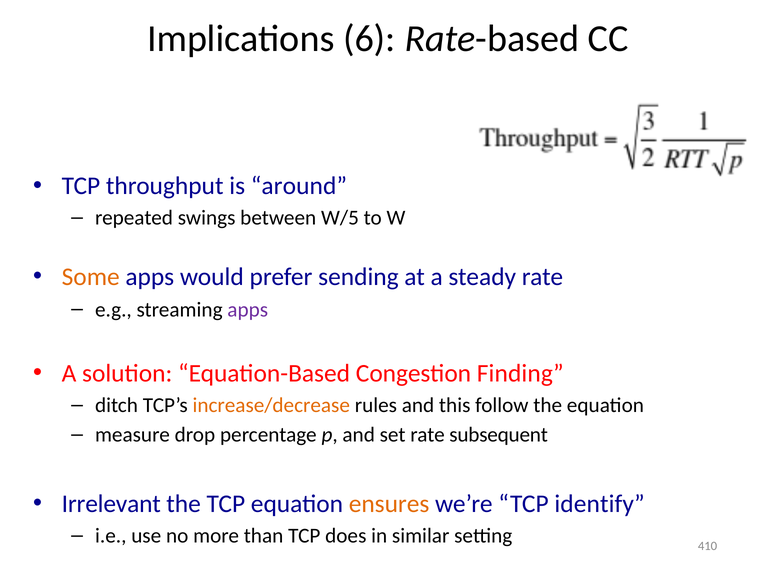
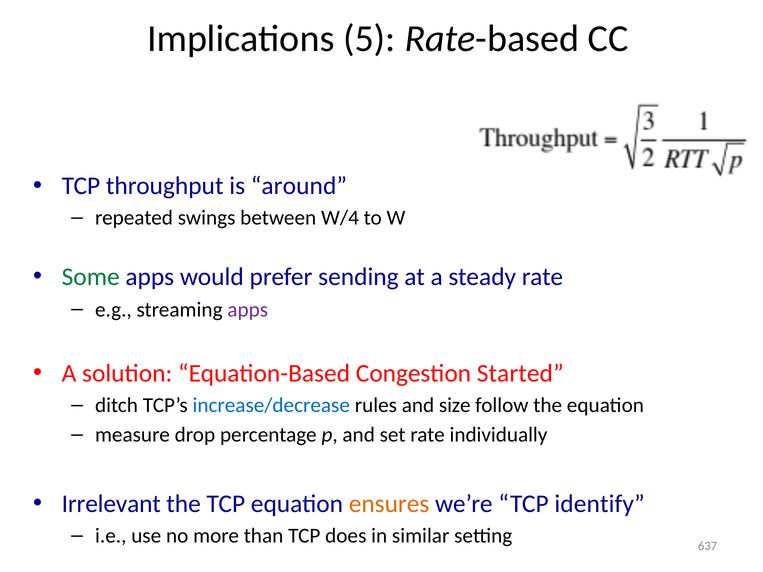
6: 6 -> 5 (369, 39)
W/5: W/5 -> W/4 (340, 218)
Some colour: orange -> green (91, 277)
Finding: Finding -> Started (520, 374)
increase/decrease colour: orange -> blue (271, 405)
this: this -> size (455, 405)
subsequent: subsequent -> individually (498, 435)
410: 410 -> 637 (708, 546)
